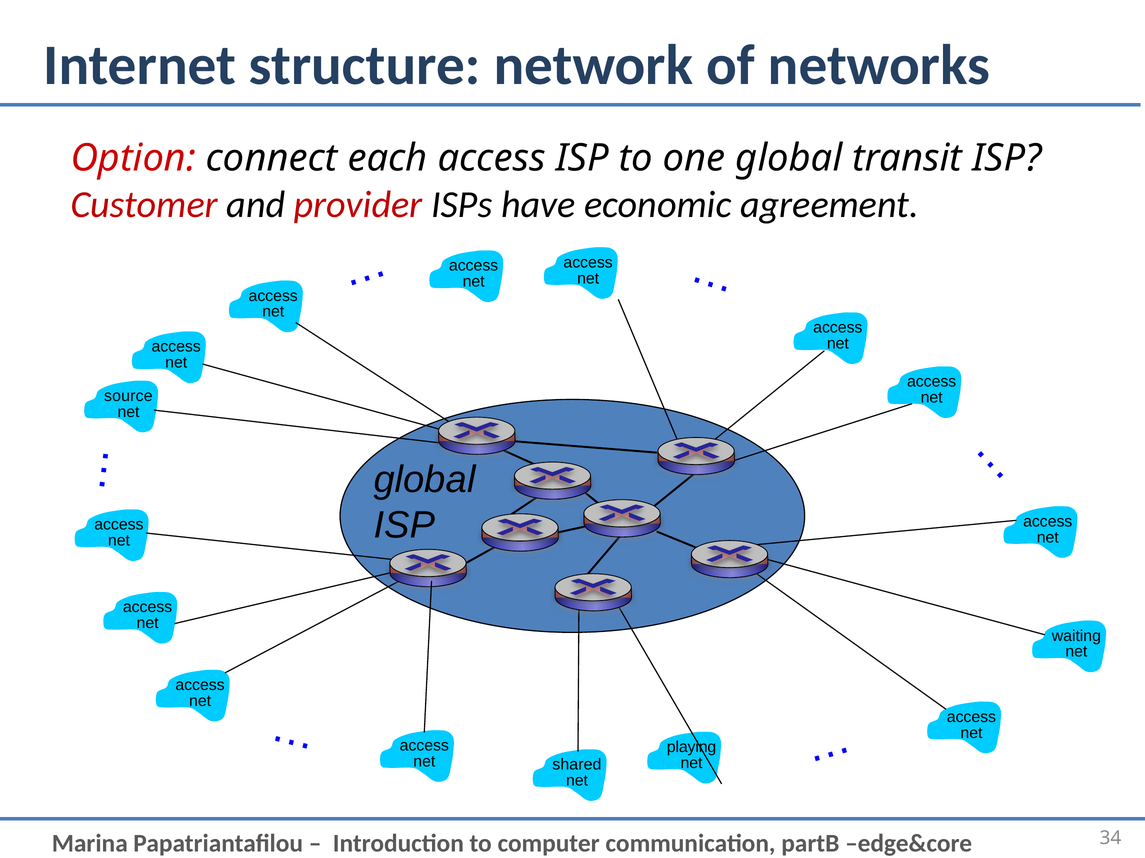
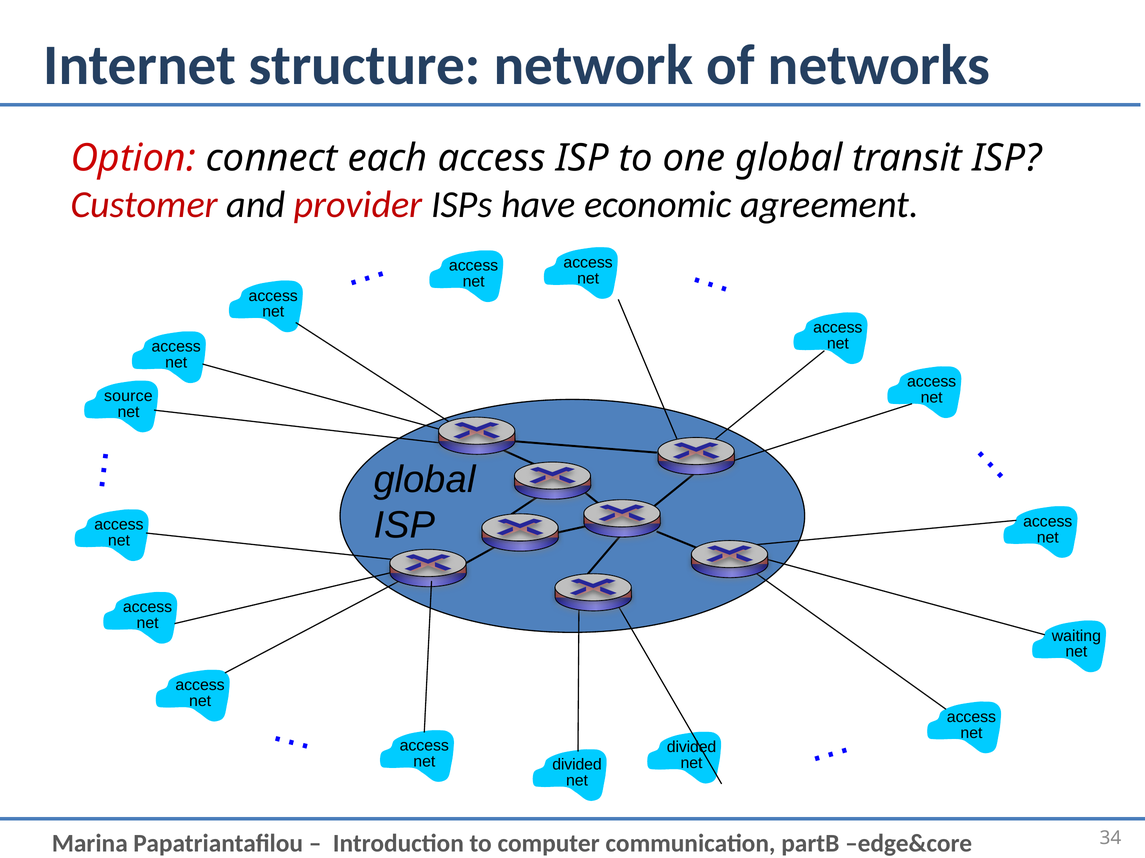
playing: playing -> divided (692, 748)
shared: shared -> divided (577, 765)
